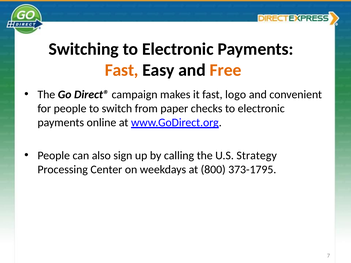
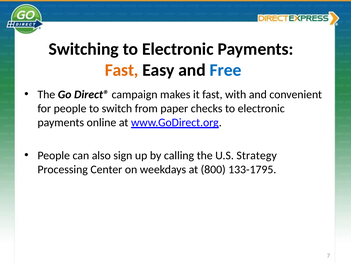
Free colour: orange -> blue (226, 70)
logo: logo -> with (236, 95)
373-1795: 373-1795 -> 133-1795 (252, 170)
